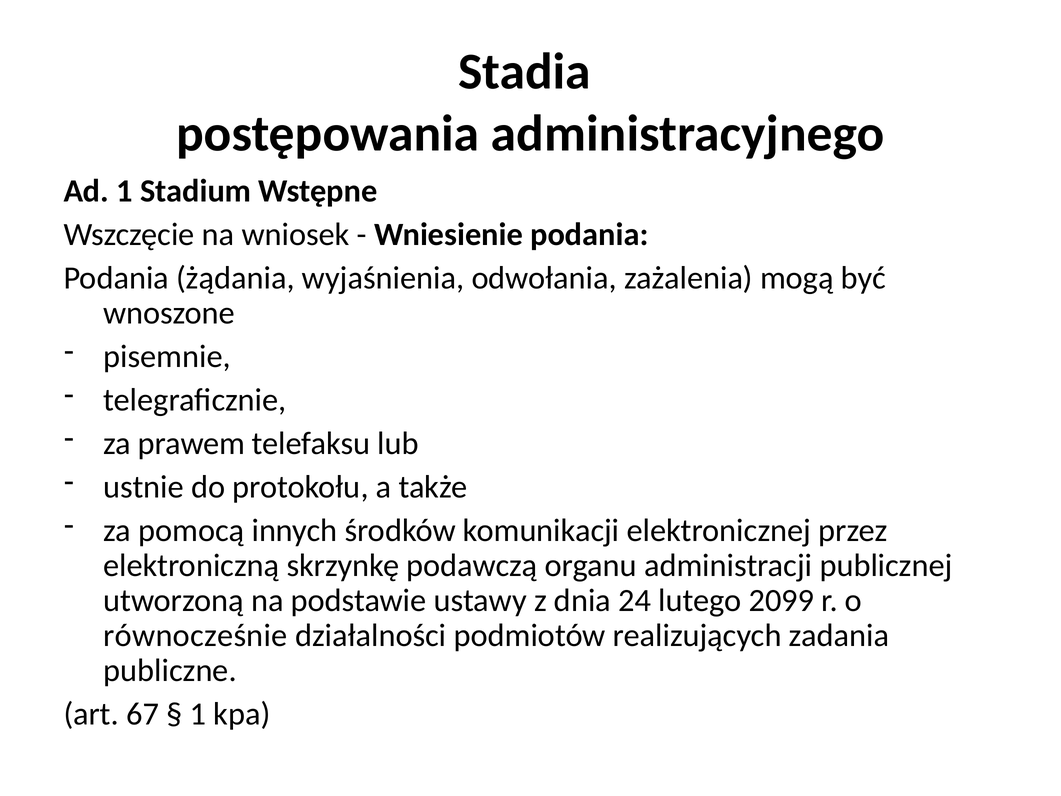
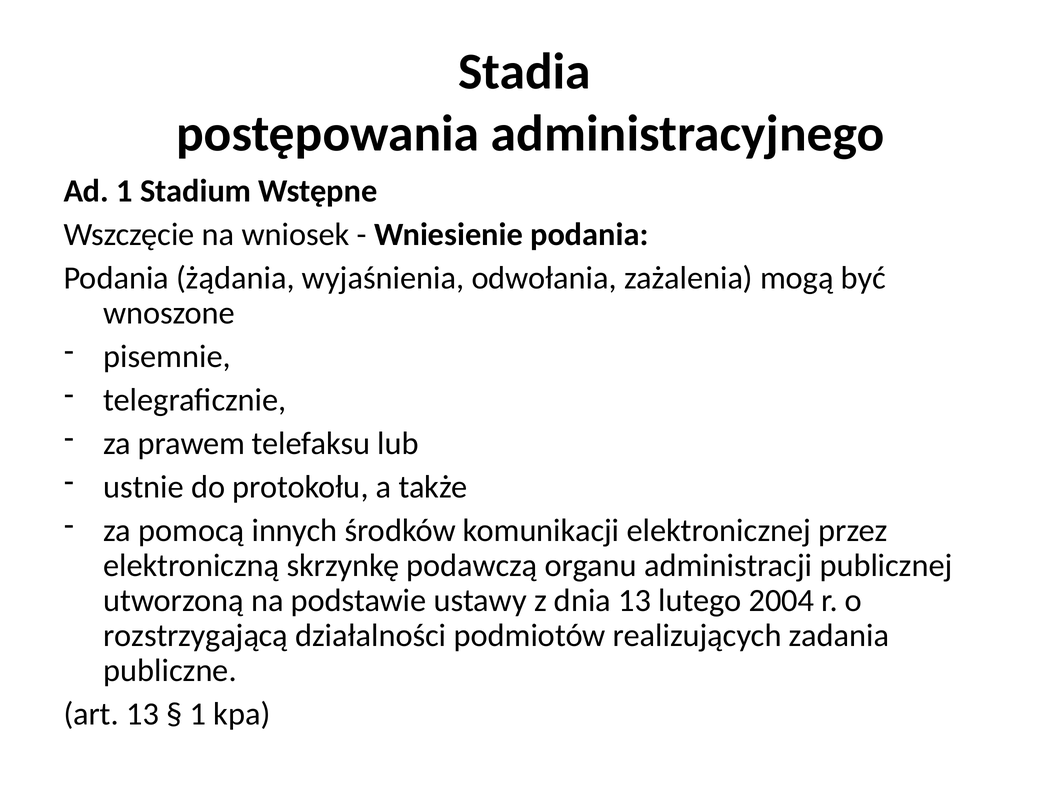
dnia 24: 24 -> 13 (635, 600)
2099: 2099 -> 2004 (781, 600)
równocześnie: równocześnie -> rozstrzygającą (196, 635)
art 67: 67 -> 13 (143, 714)
